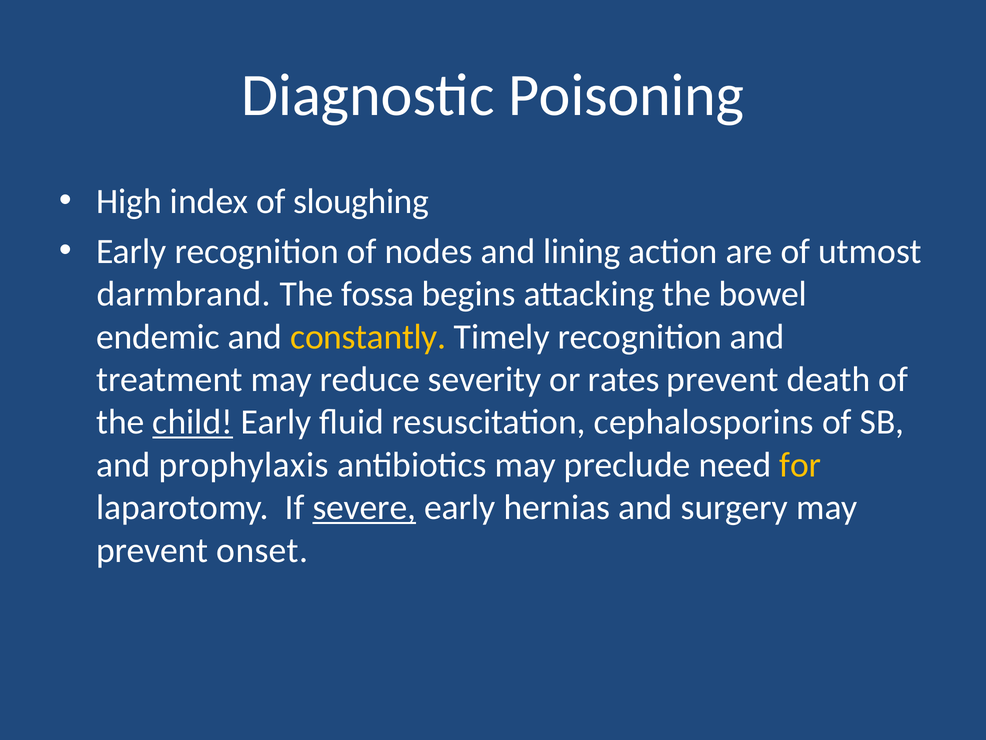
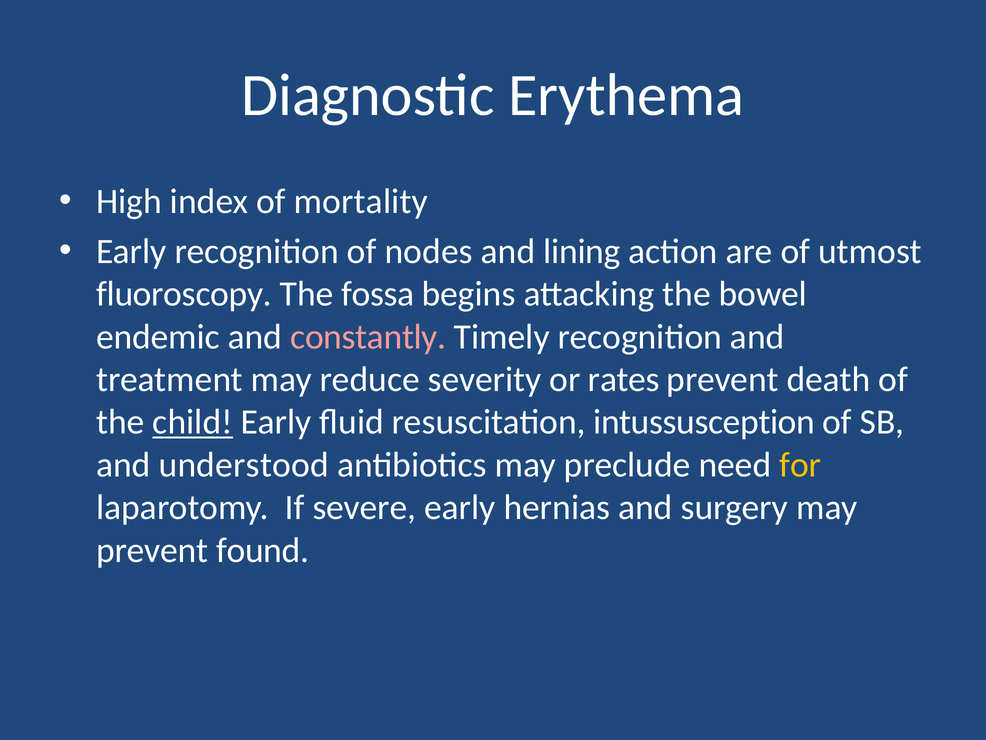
Poisoning: Poisoning -> Erythema (626, 95)
sloughing: sloughing -> mortality (361, 201)
darmbrand: darmbrand -> fluoroscopy (184, 294)
constantly colour: yellow -> pink (368, 337)
cephalosporins: cephalosporins -> intussusception (704, 422)
prophylaxis: prophylaxis -> understood (244, 465)
severe underline: present -> none (364, 507)
onset: onset -> found (263, 550)
